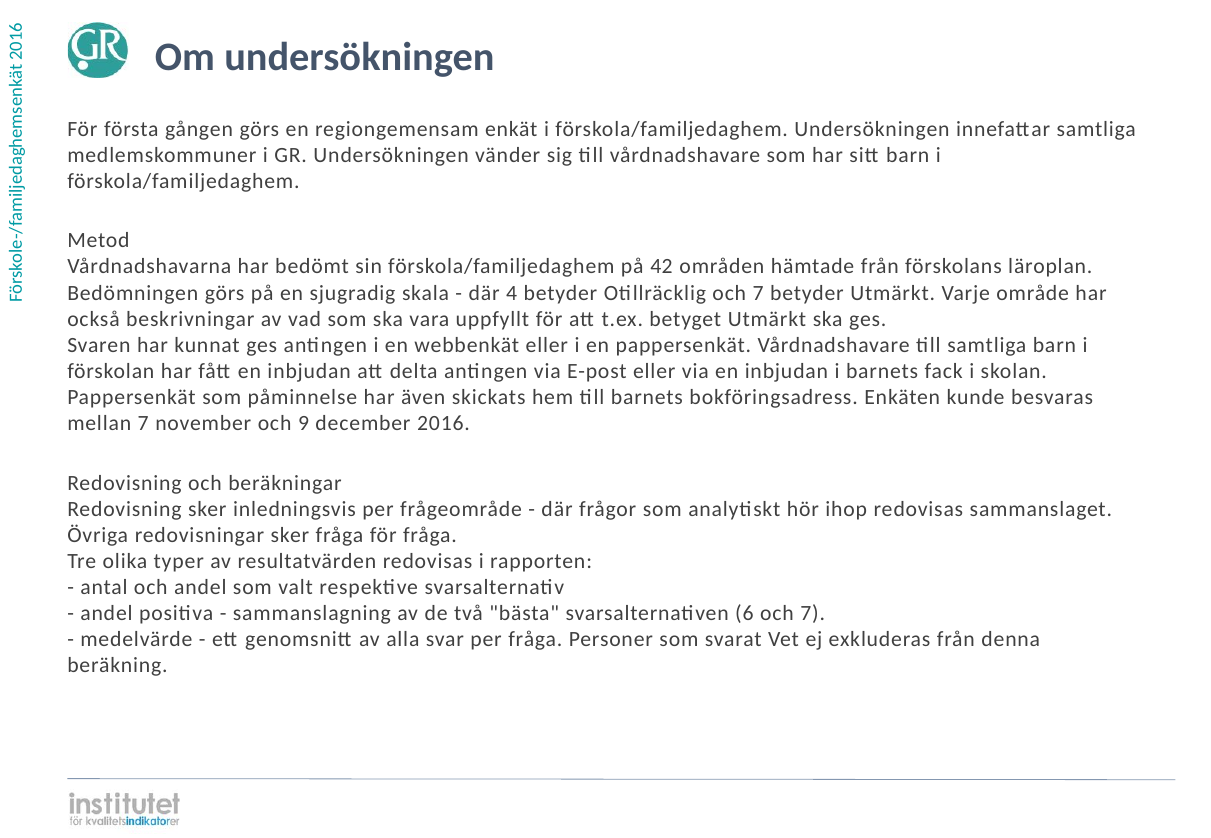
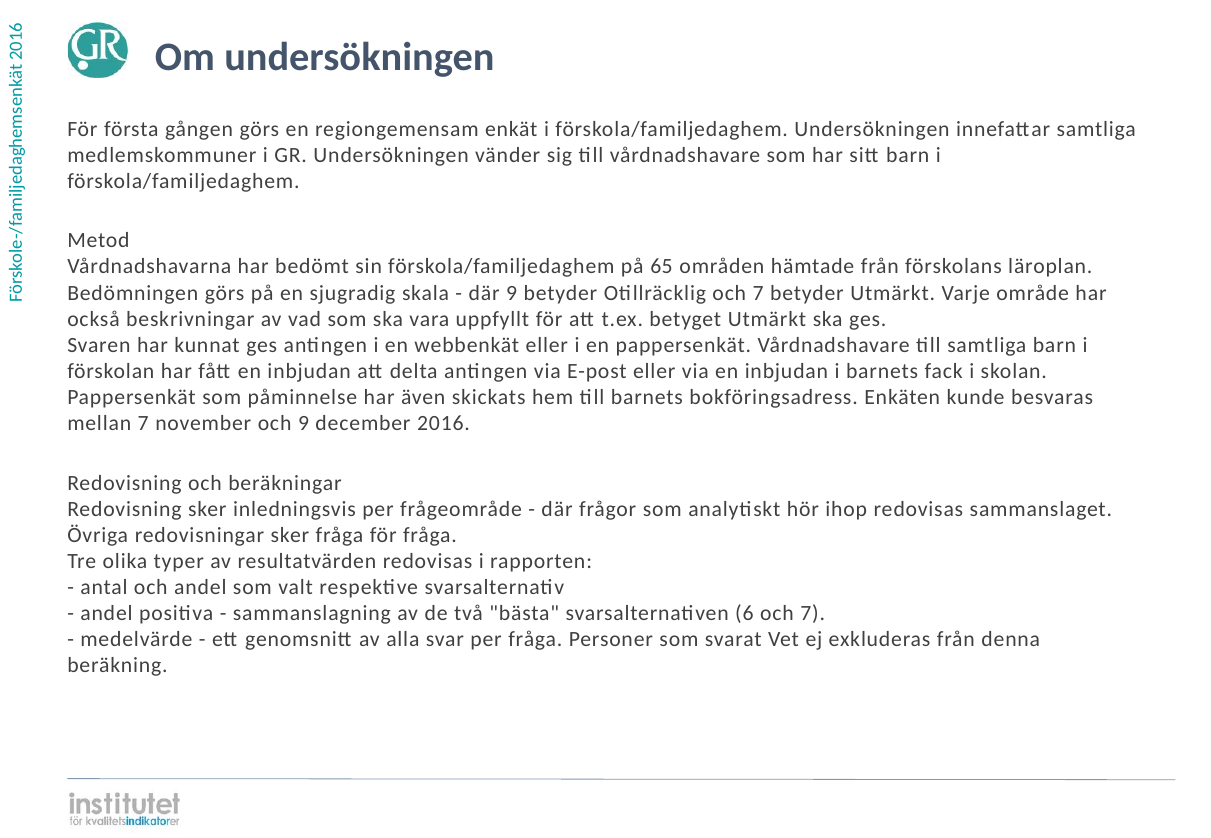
42: 42 -> 65 (661, 267)
där 4: 4 -> 9 (512, 293)
